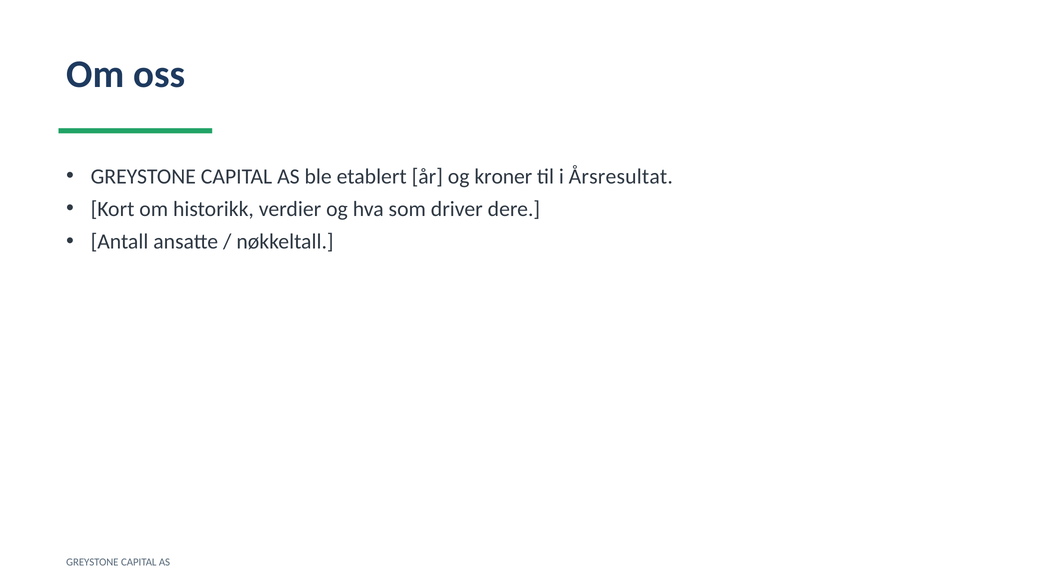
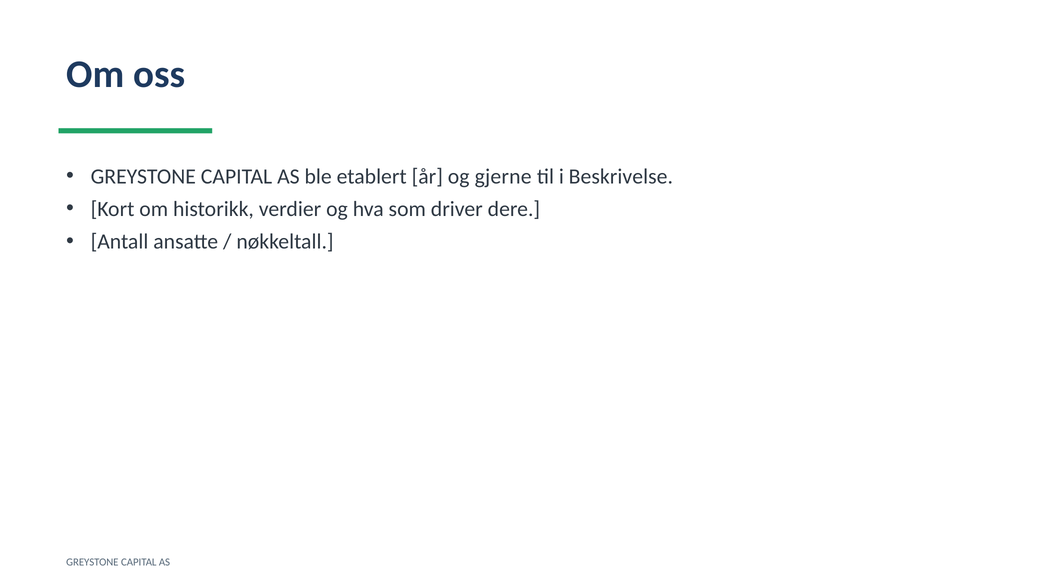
kroner: kroner -> gjerne (503, 176)
Årsresultat: Årsresultat -> Beskrivelse (621, 176)
